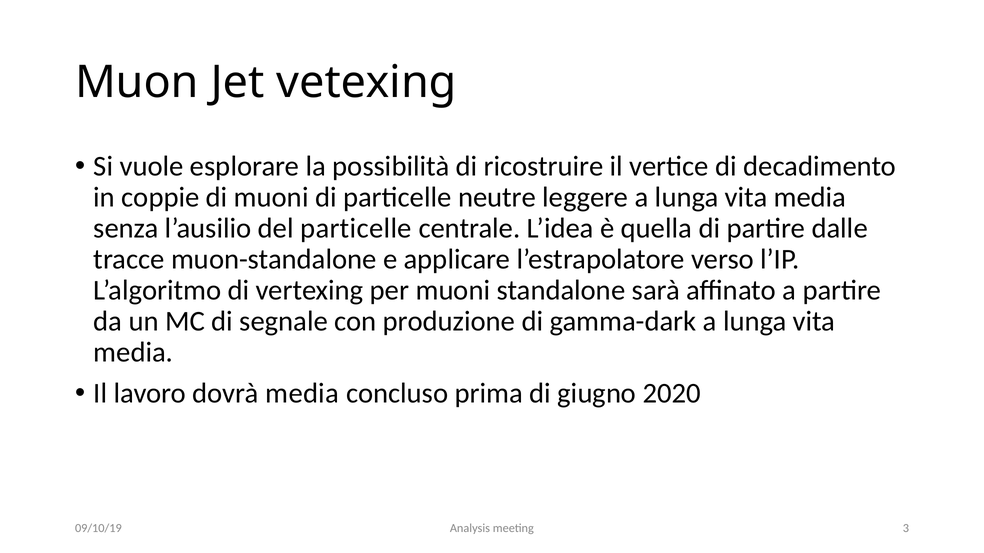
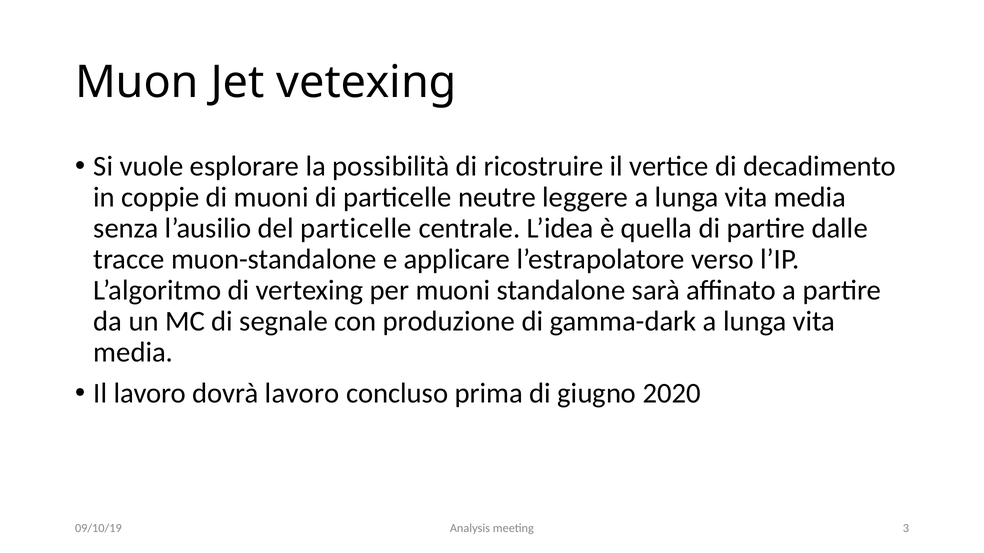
dovrà media: media -> lavoro (302, 394)
